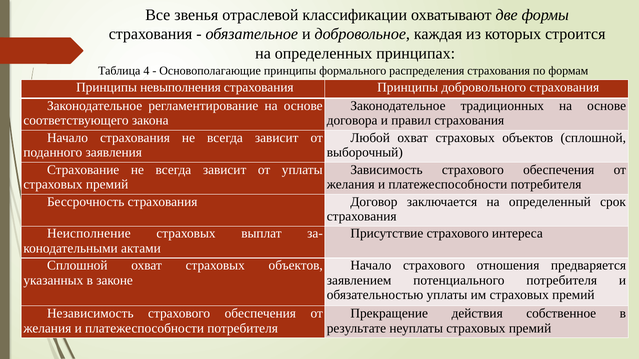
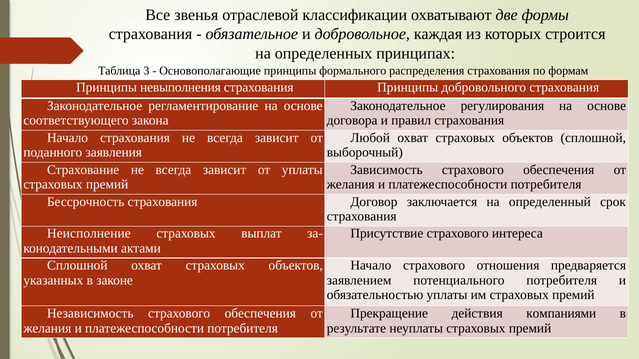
4: 4 -> 3 (146, 71)
традиционных: традиционных -> регулирования (502, 106)
собственное: собственное -> компаниями (561, 314)
